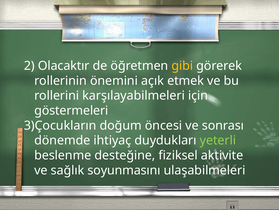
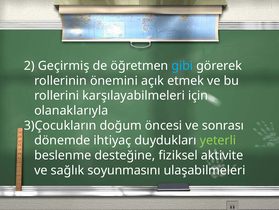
Olacaktır: Olacaktır -> Geçirmiş (64, 66)
gibi colour: yellow -> light blue (182, 66)
göstermeleri: göstermeleri -> olanaklarıyla (71, 110)
